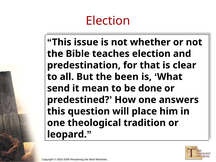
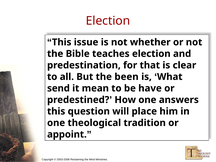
done: done -> have (150, 88)
leopard: leopard -> appoint (67, 134)
